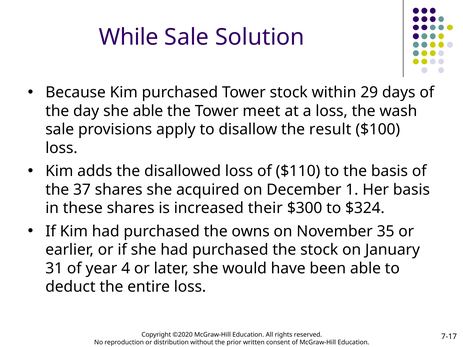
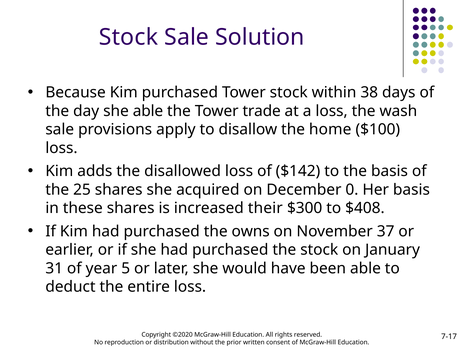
While: While -> Stock (129, 37)
29: 29 -> 38 (369, 93)
meet: meet -> trade (262, 111)
result: result -> home (330, 130)
$110: $110 -> $142 (298, 171)
37: 37 -> 25 (82, 190)
1: 1 -> 0 (352, 190)
$324: $324 -> $408 (365, 208)
35: 35 -> 37 (386, 232)
4: 4 -> 5 (126, 269)
